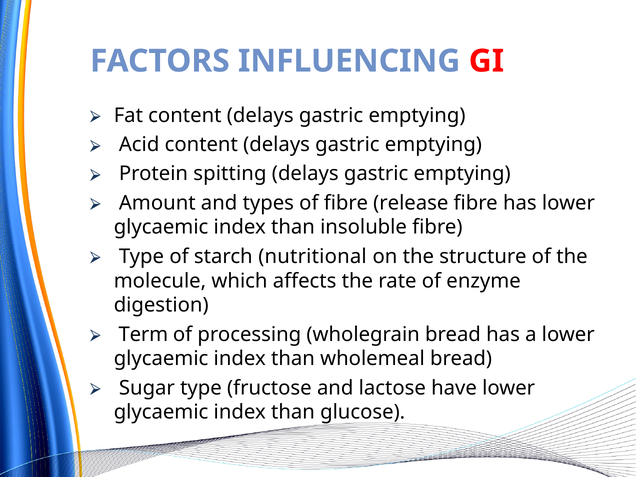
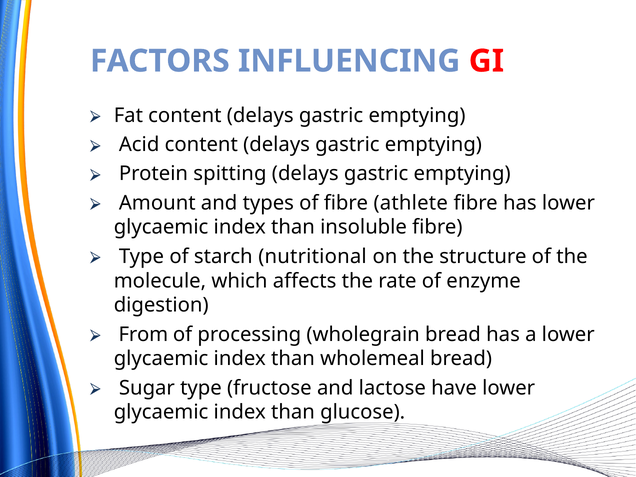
release: release -> athlete (411, 203)
Term: Term -> From (143, 334)
